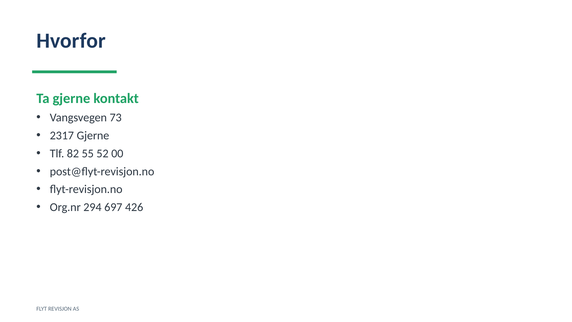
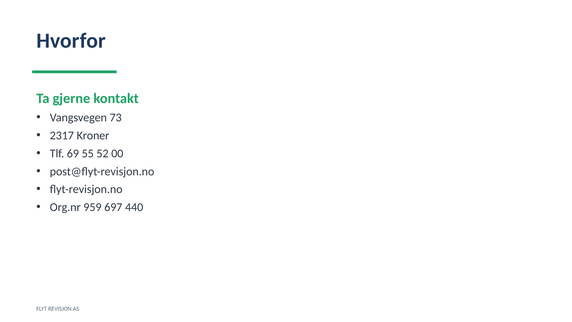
2317 Gjerne: Gjerne -> Kroner (93, 136)
82: 82 -> 69 (73, 153)
294: 294 -> 959 (92, 207)
426: 426 -> 440 (134, 207)
